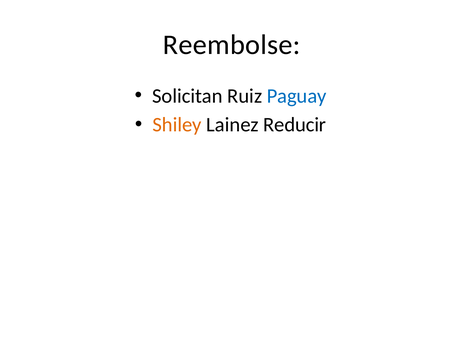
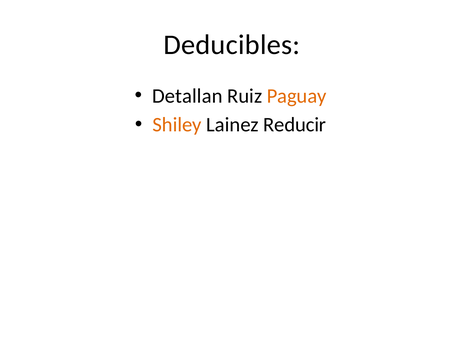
Reembolse: Reembolse -> Deducibles (232, 45)
Solicitan: Solicitan -> Detallan (187, 96)
Paguay colour: blue -> orange (297, 96)
